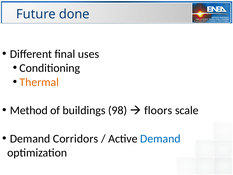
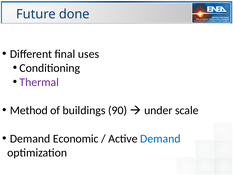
Thermal colour: orange -> purple (39, 82)
98: 98 -> 90 (118, 110)
floors: floors -> under (158, 110)
Corridors: Corridors -> Economic (76, 138)
